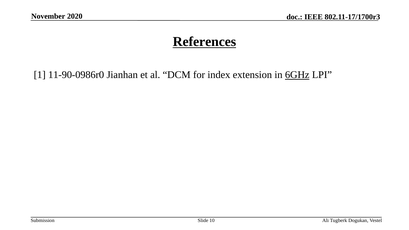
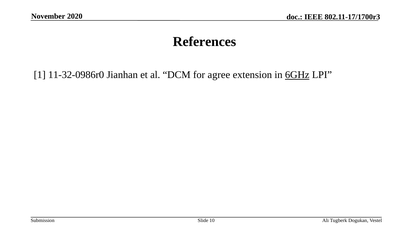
References underline: present -> none (204, 42)
11-90-0986r0: 11-90-0986r0 -> 11-32-0986r0 (76, 75)
index: index -> agree (219, 75)
